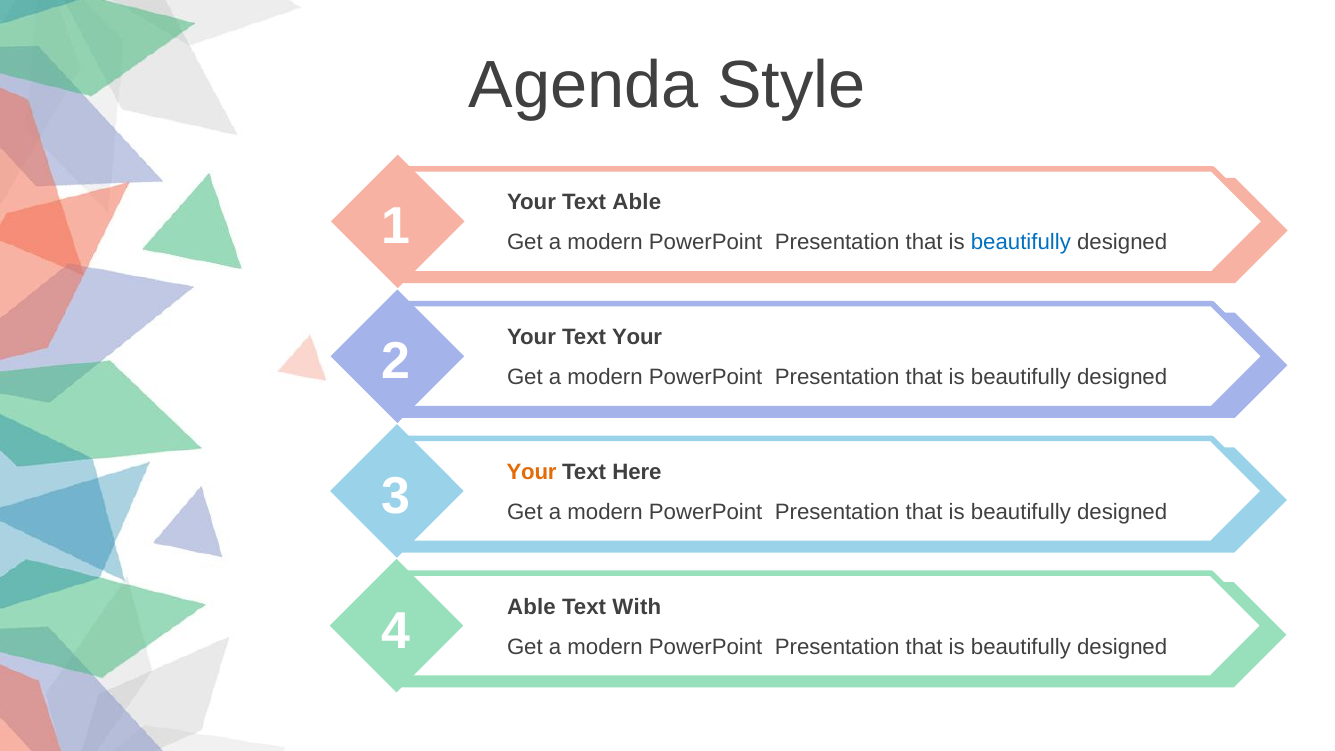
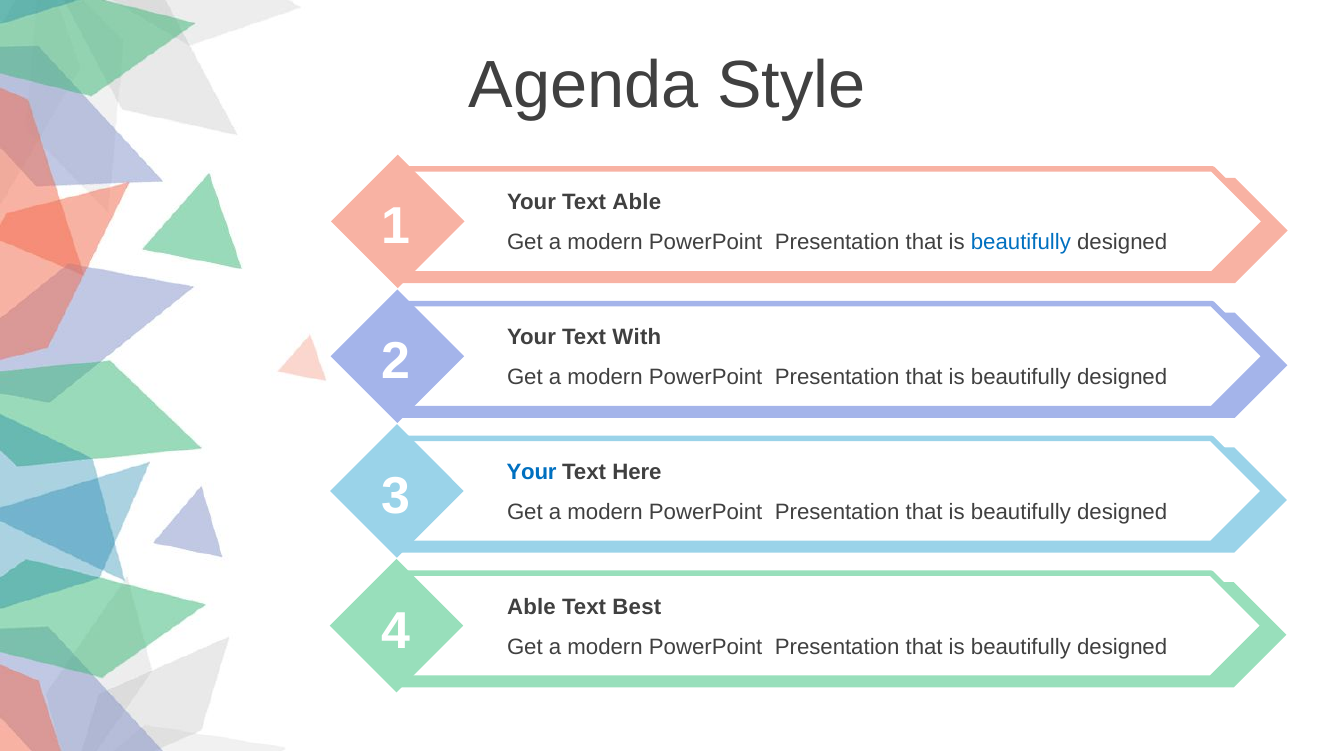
Text Your: Your -> With (637, 337)
Your colour: orange -> blue (532, 472)
With: With -> Best (637, 607)
